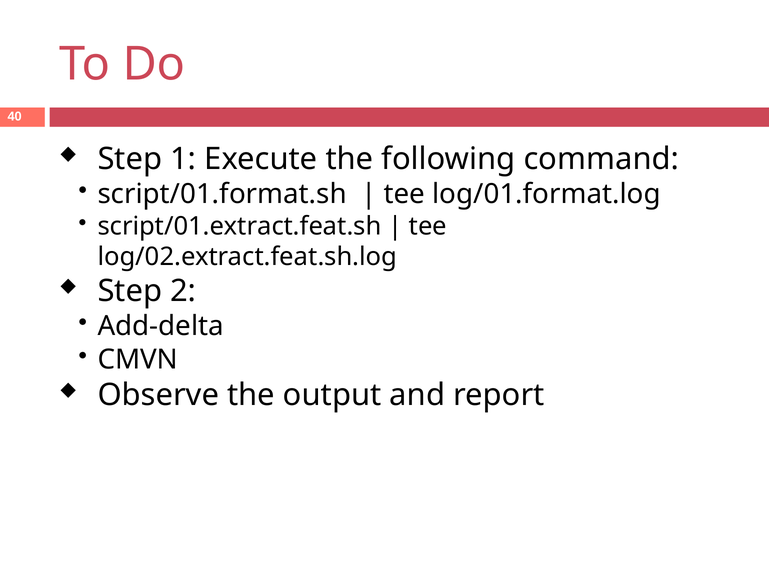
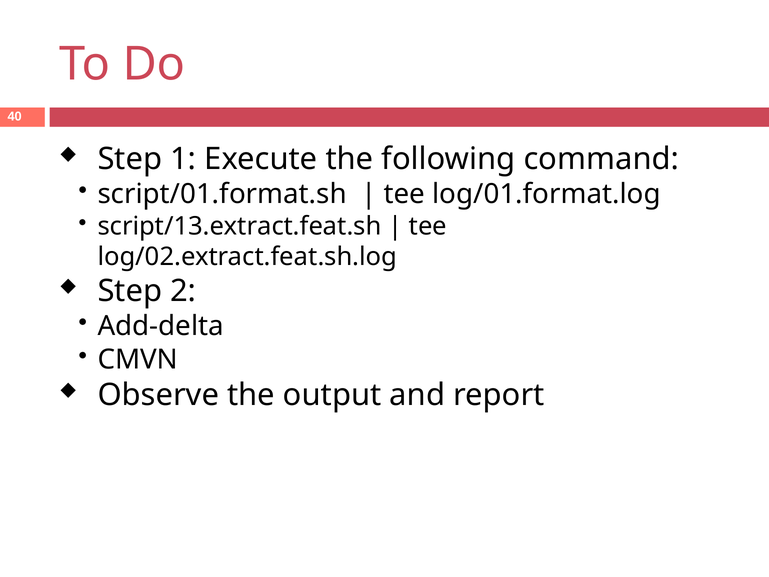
script/01.extract.feat.sh: script/01.extract.feat.sh -> script/13.extract.feat.sh (239, 226)
